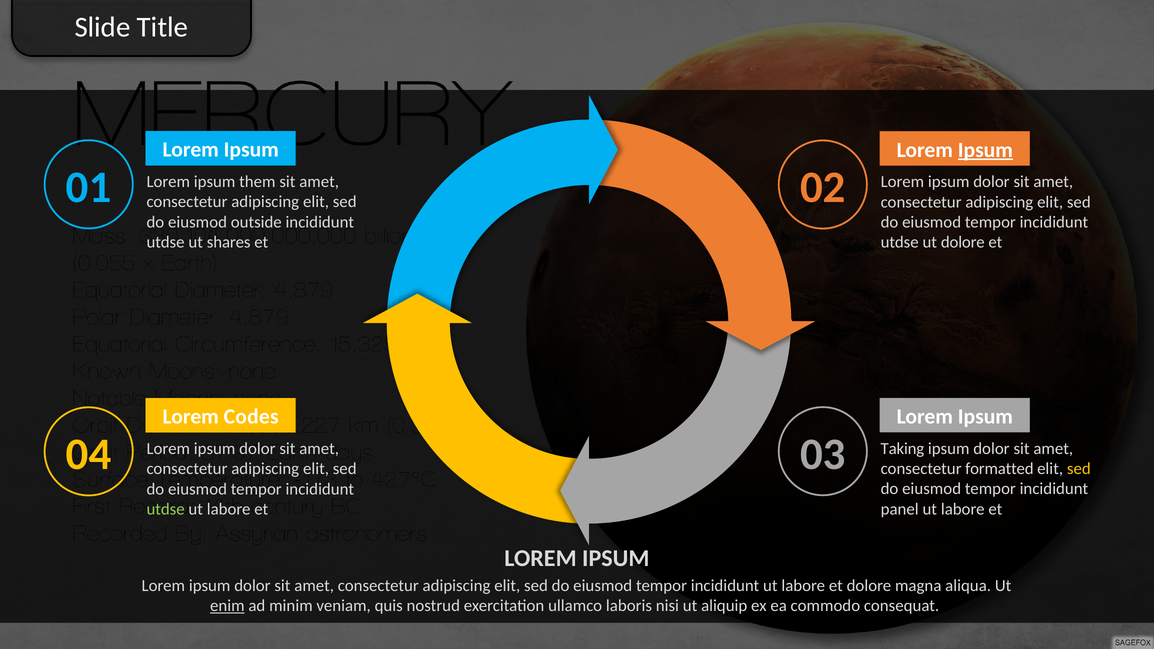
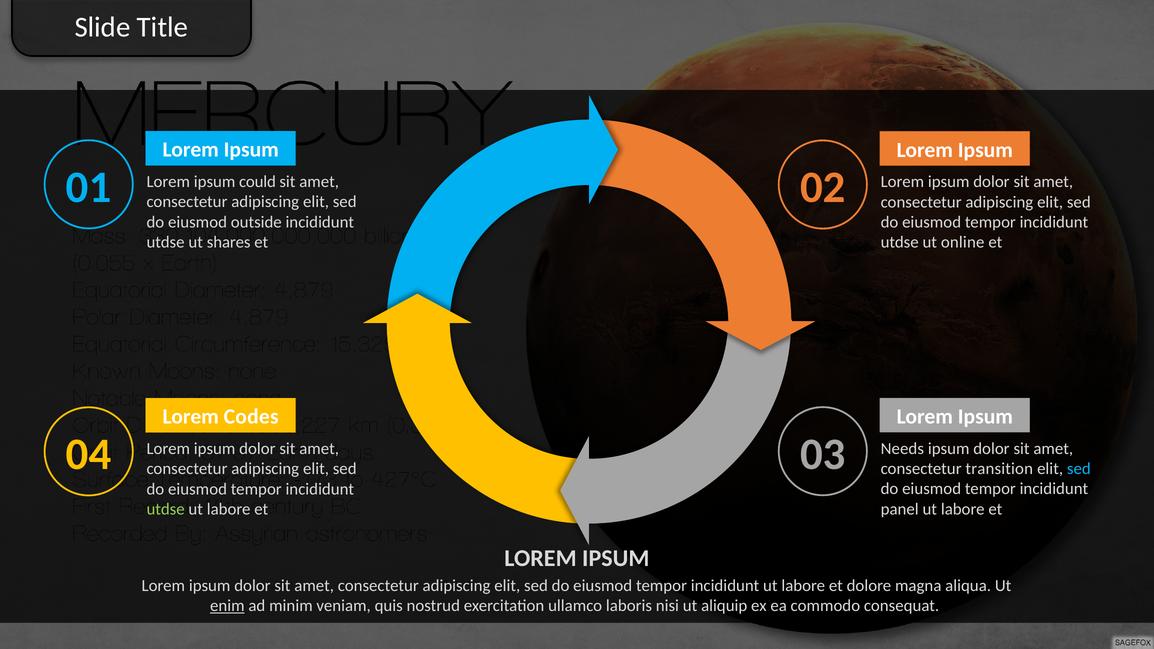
Ipsum underline: present -> none (985, 150)
them: them -> could (257, 182)
ut dolore: dolore -> online (963, 242)
Taking: Taking -> Needs (902, 449)
formatted: formatted -> transition (999, 469)
sed colour: yellow -> light blue (1079, 469)
